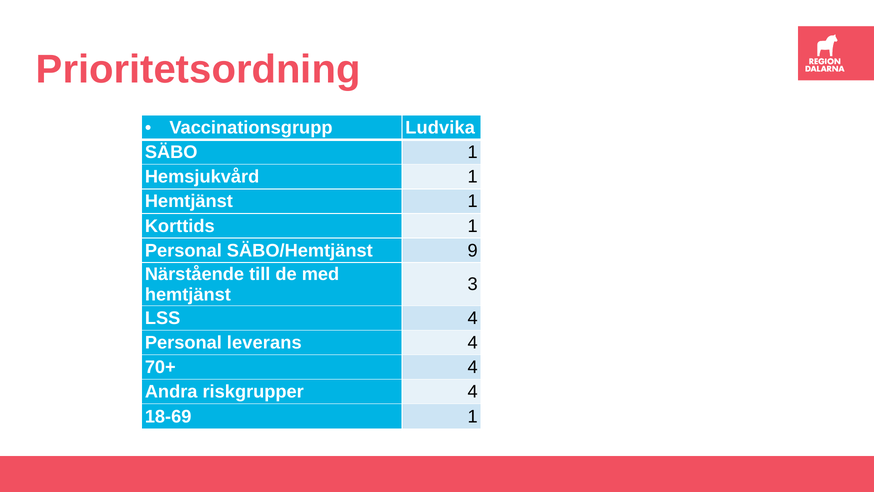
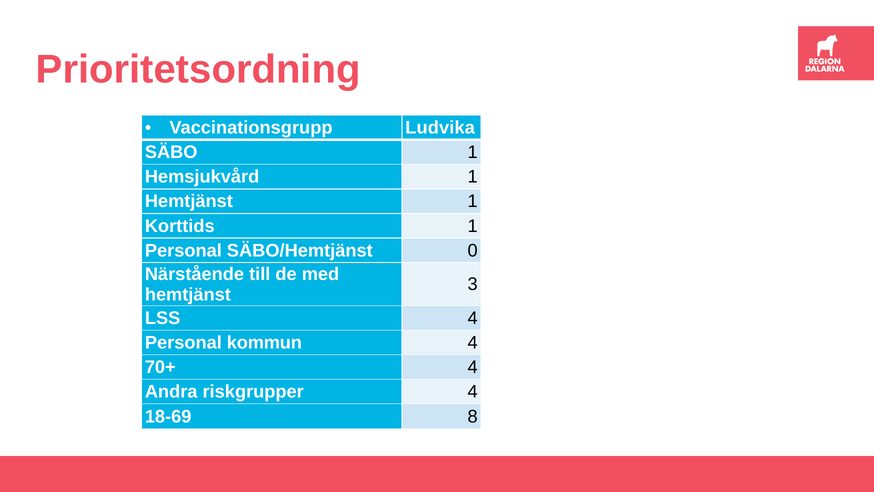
9: 9 -> 0 (473, 250)
leverans: leverans -> kommun (264, 343)
18-69 1: 1 -> 8 (473, 416)
